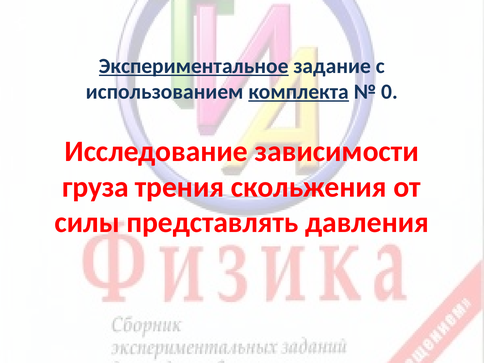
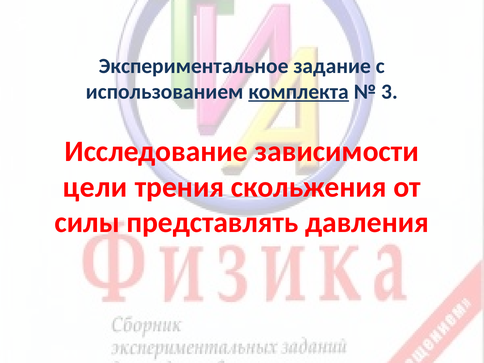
Экспериментальное underline: present -> none (194, 66)
0: 0 -> 3 (389, 92)
груза: груза -> цели (95, 187)
